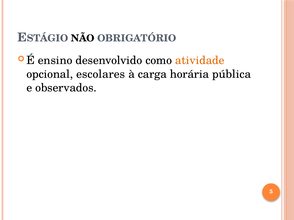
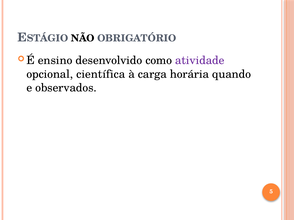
atividade colour: orange -> purple (200, 61)
escolares: escolares -> científica (101, 74)
pública: pública -> quando (232, 74)
